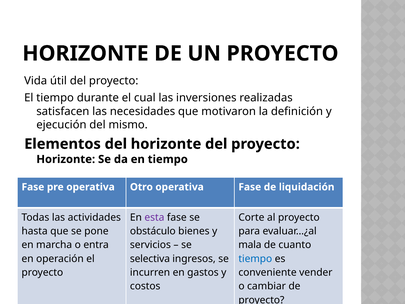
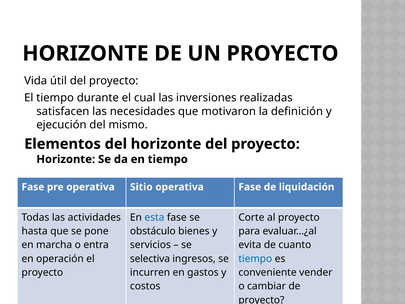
Otro: Otro -> Sitio (141, 187)
esta colour: purple -> blue (154, 217)
mala: mala -> evita (250, 245)
